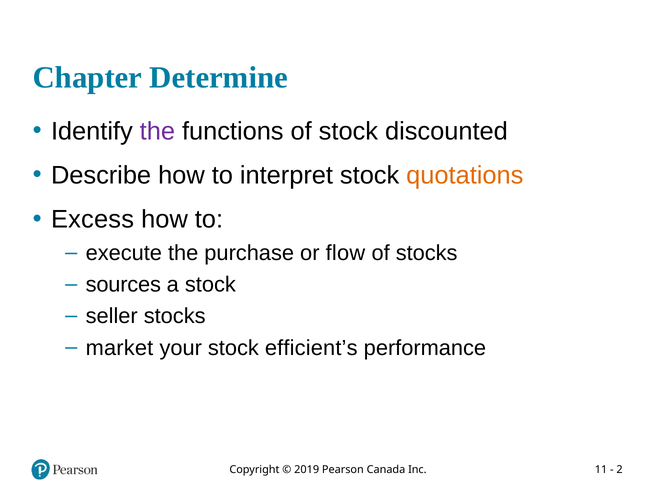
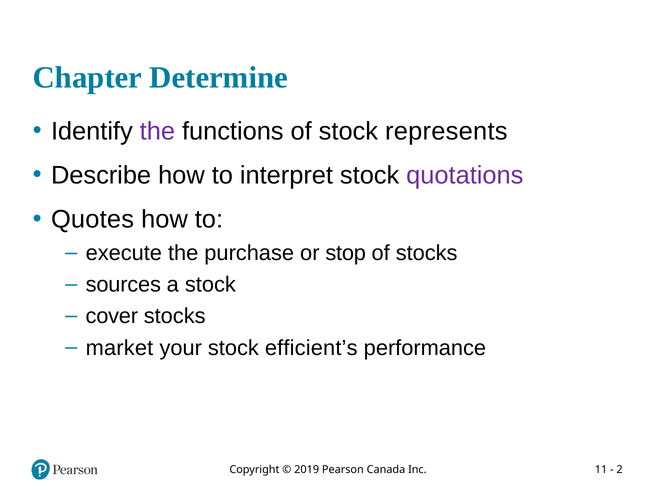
discounted: discounted -> represents (446, 131)
quotations colour: orange -> purple (465, 176)
Excess: Excess -> Quotes (93, 220)
flow: flow -> stop (346, 253)
seller: seller -> cover (112, 317)
